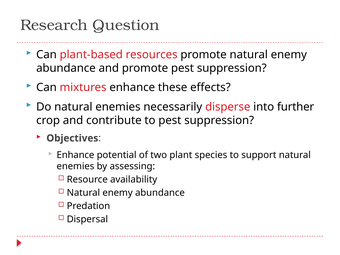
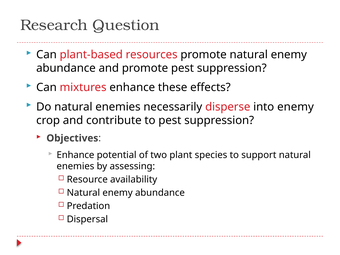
into further: further -> enemy (296, 107)
